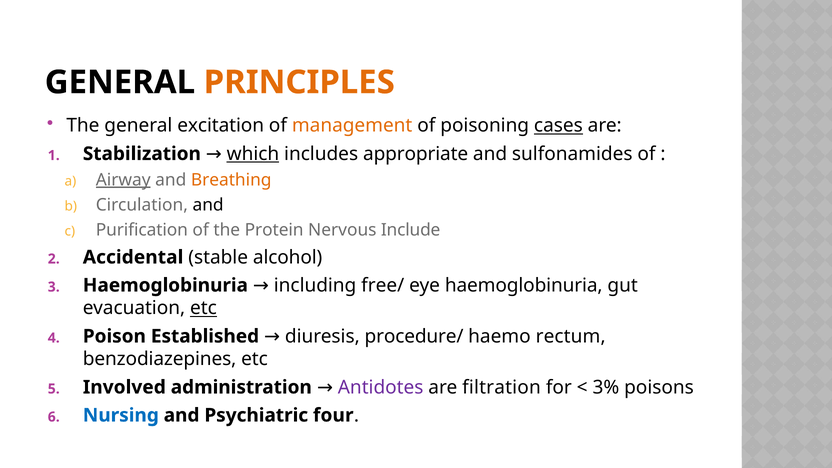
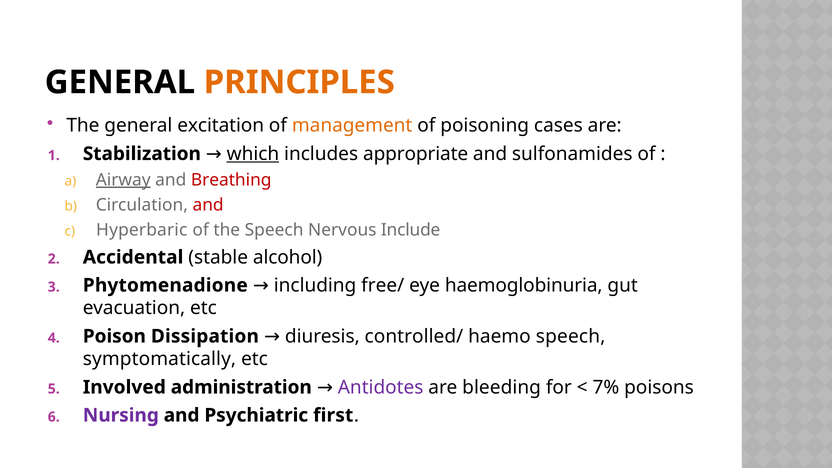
cases underline: present -> none (558, 126)
Breathing colour: orange -> red (231, 180)
and colour: black -> red (208, 205)
Purification: Purification -> Hyperbaric (142, 230)
the Protein: Protein -> Speech (274, 230)
Haemoglobinuria: Haemoglobinuria -> Phytomenadione (165, 285)
etc underline: present -> none (203, 308)
Established: Established -> Dissipation (205, 336)
procedure/: procedure/ -> controlled/ (414, 336)
haemo rectum: rectum -> speech (571, 336)
benzodiazepines: benzodiazepines -> symptomatically (159, 359)
filtration: filtration -> bleeding (502, 387)
3%: 3% -> 7% (606, 387)
Nursing colour: blue -> purple (121, 415)
four: four -> first (333, 415)
